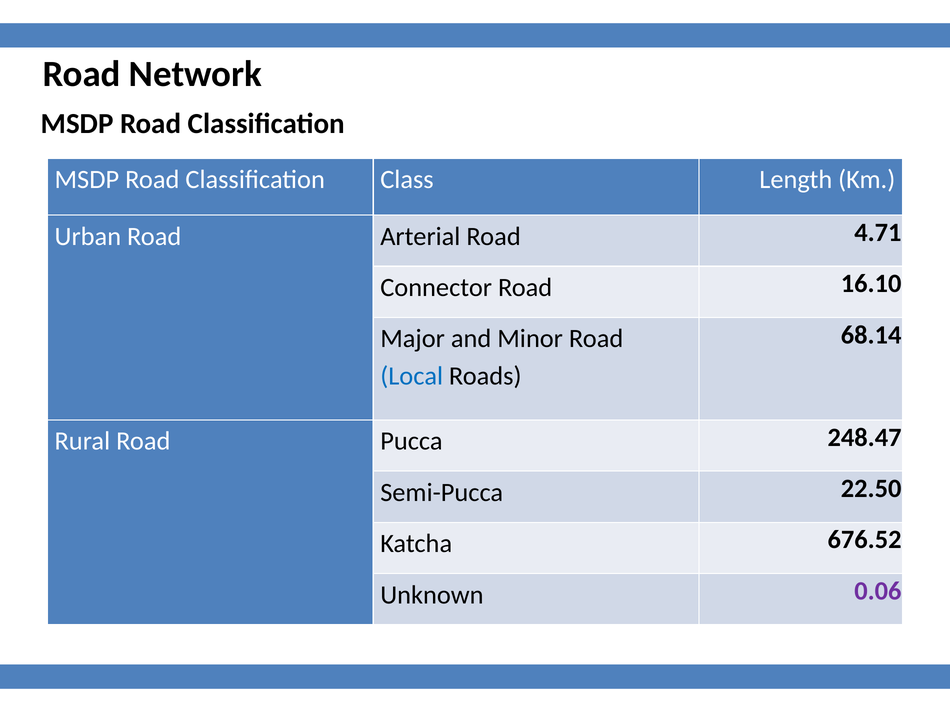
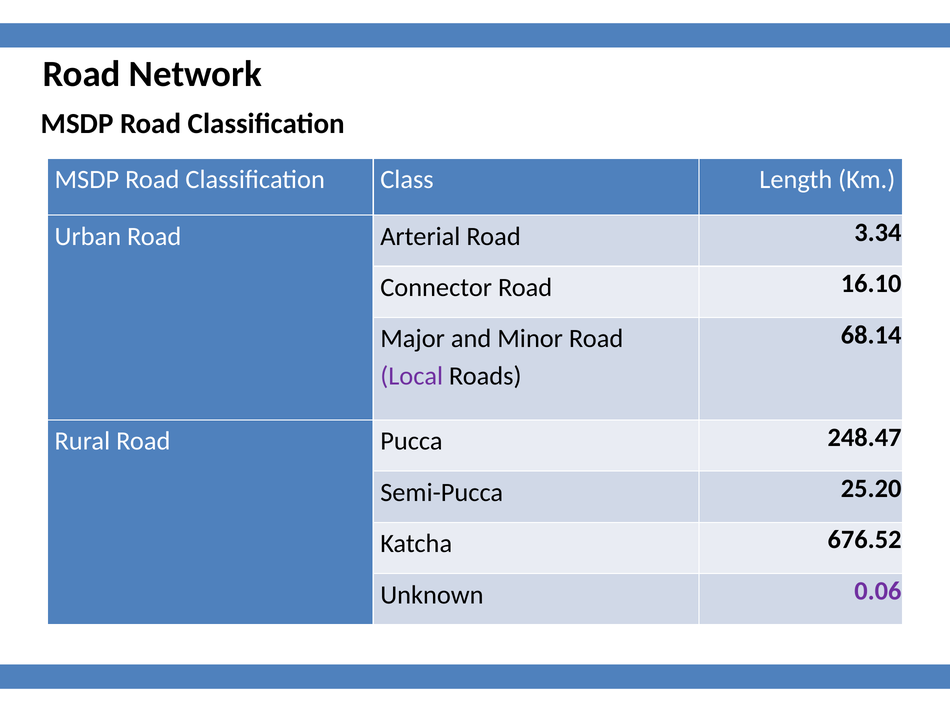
4.71: 4.71 -> 3.34 (878, 233)
Local colour: blue -> purple (412, 376)
22.50: 22.50 -> 25.20 (871, 489)
